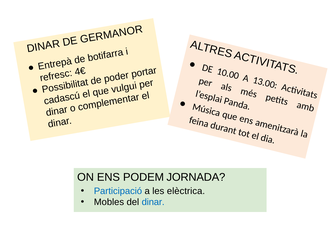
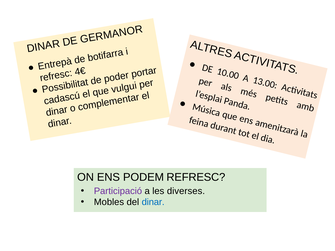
PODEM JORNADA: JORNADA -> REFRESC (196, 177)
Participació colour: blue -> purple (118, 191)
elèctrica: elèctrica -> diverses (186, 191)
